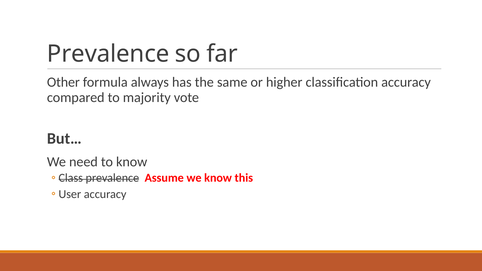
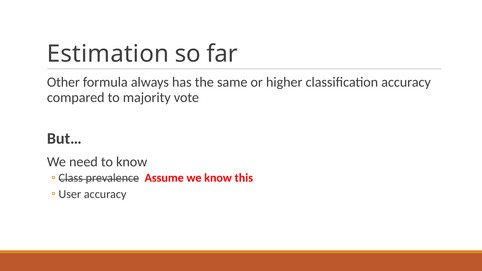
Prevalence: Prevalence -> Estimation (108, 54)
